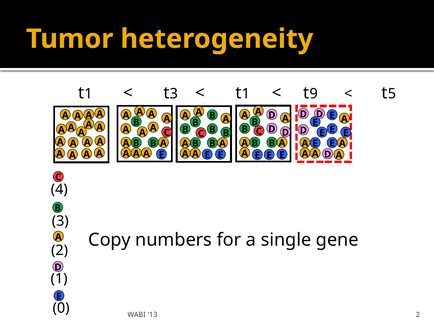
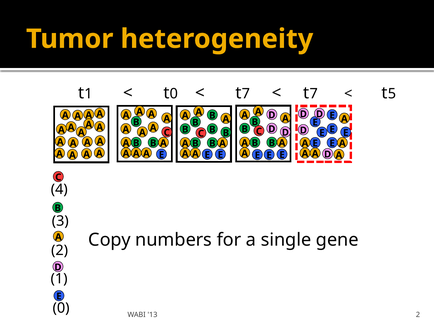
3: 3 -> 0 (174, 94)
1: 1 -> 7 (246, 94)
9: 9 -> 7 (314, 94)
